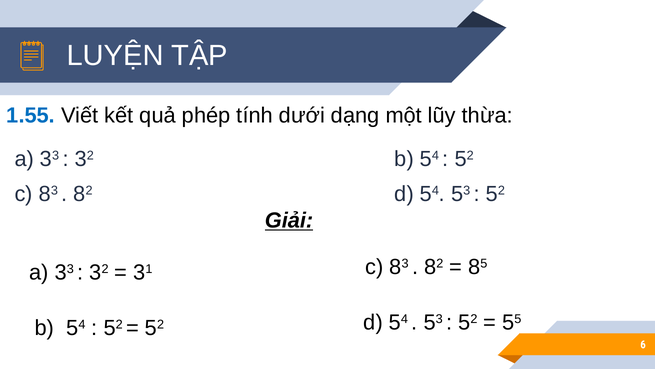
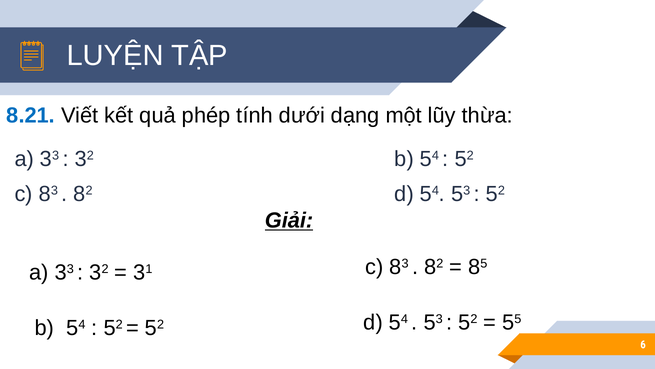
1.55: 1.55 -> 8.21 (31, 115)
